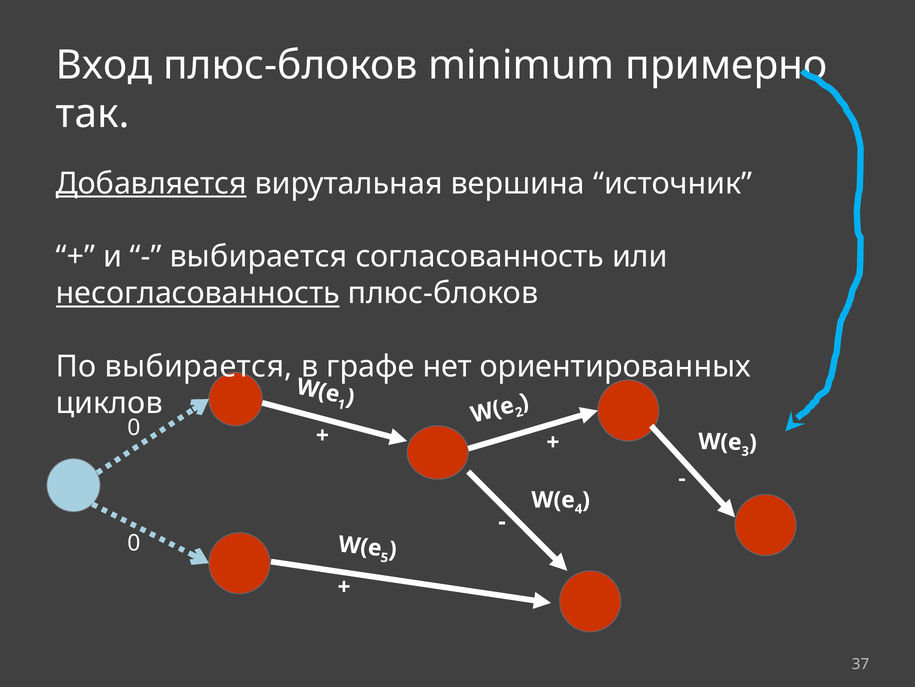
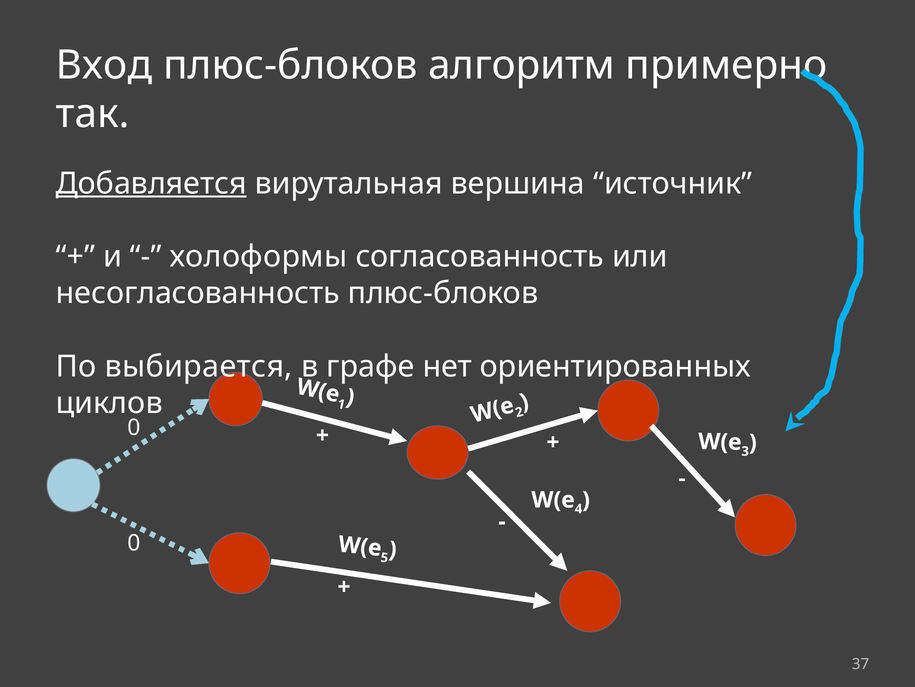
minimum: minimum -> алгоритм (522, 65)
выбирается: выбирается -> холоформы (258, 256)
несогласованность underline: present -> none (198, 293)
